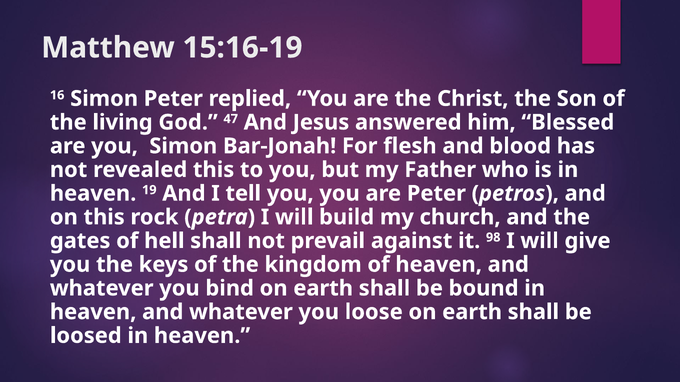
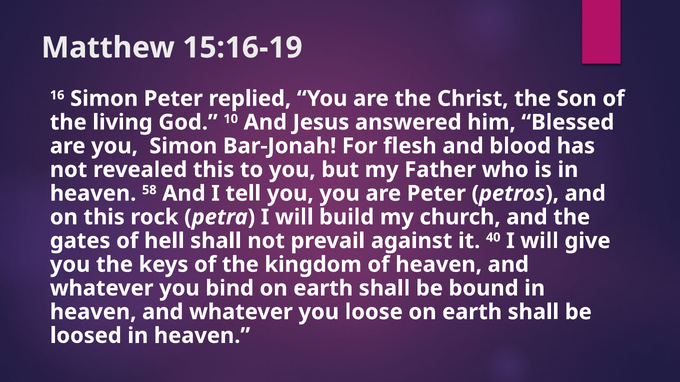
47: 47 -> 10 (231, 119)
19: 19 -> 58 (149, 190)
98: 98 -> 40 (493, 238)
